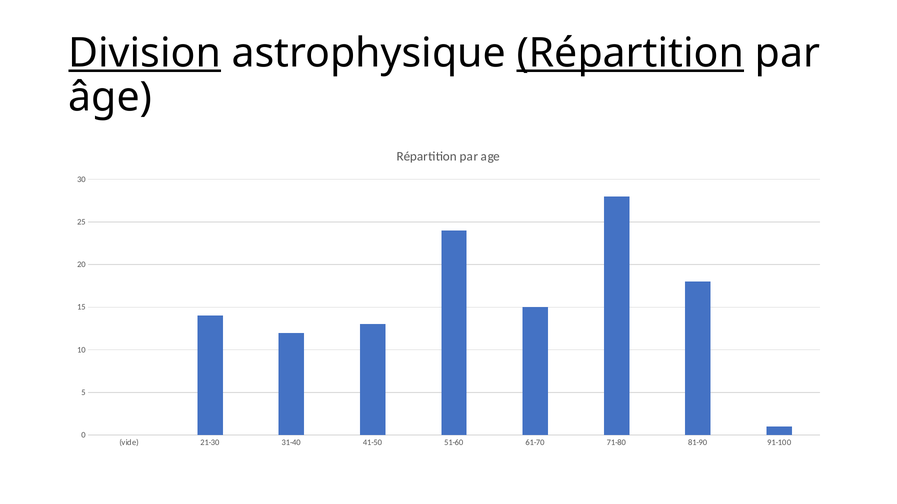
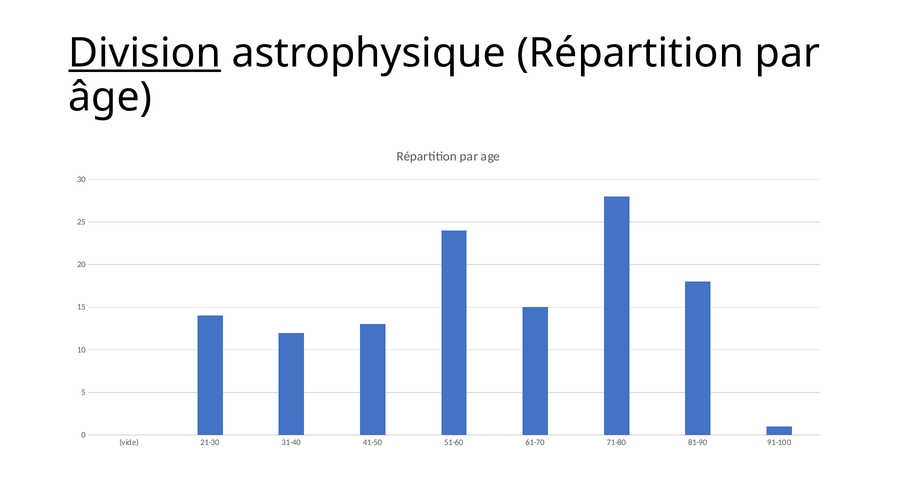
Répartition underline: present -> none (630, 53)
